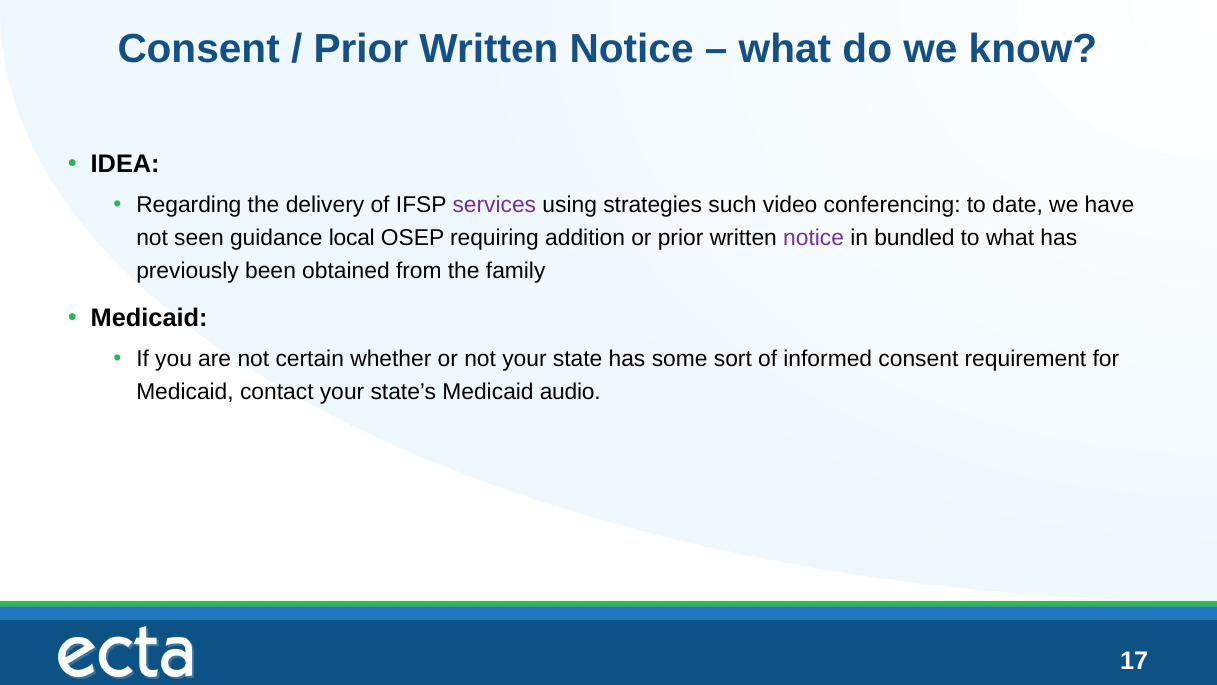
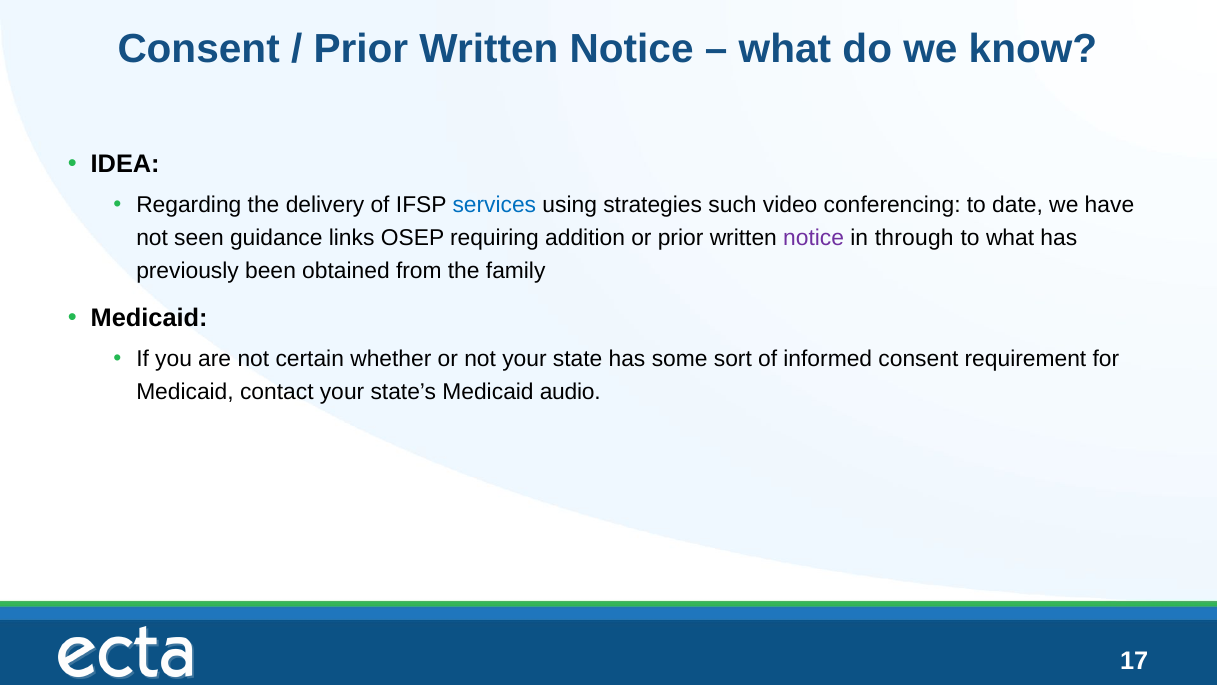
services colour: purple -> blue (494, 205)
local: local -> links (352, 238)
bundled: bundled -> through (914, 238)
